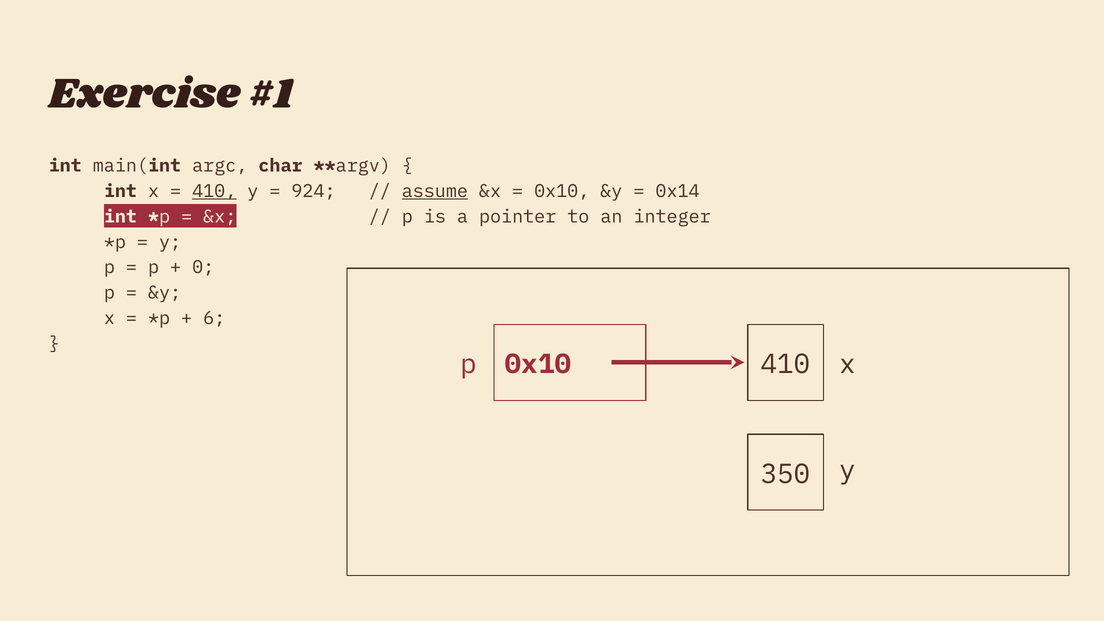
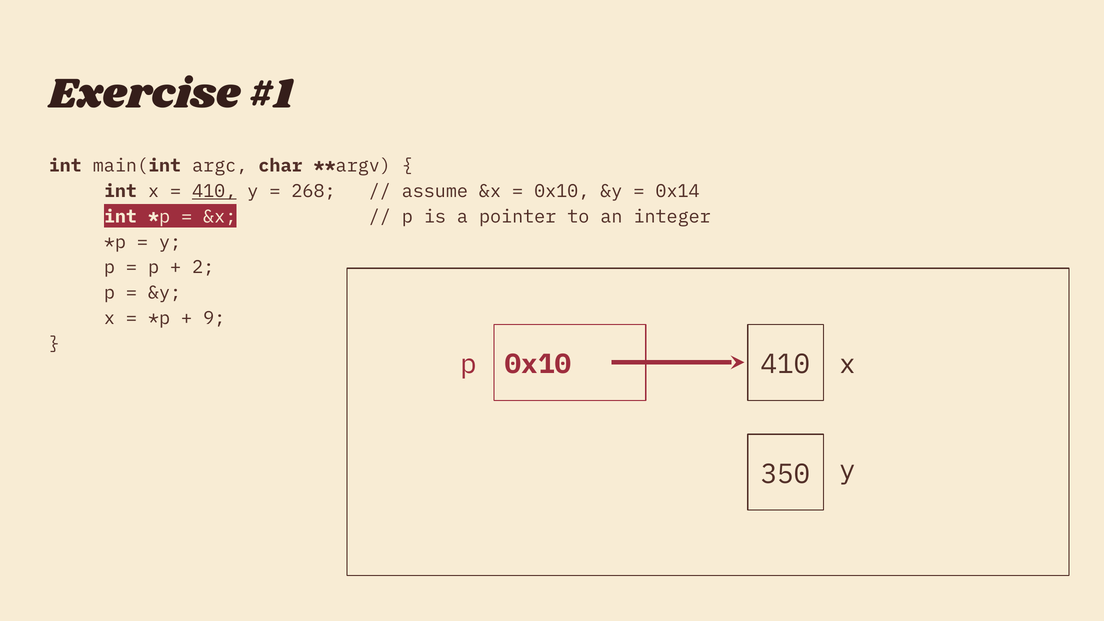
924: 924 -> 268 (314, 191)
assume underline: present -> none (435, 191)
0: 0 -> 2 (203, 267)
6: 6 -> 9 (214, 318)
